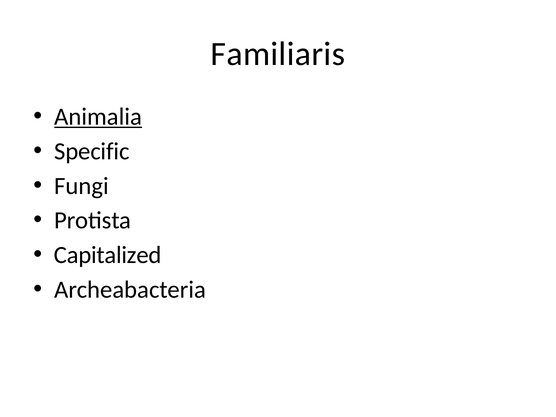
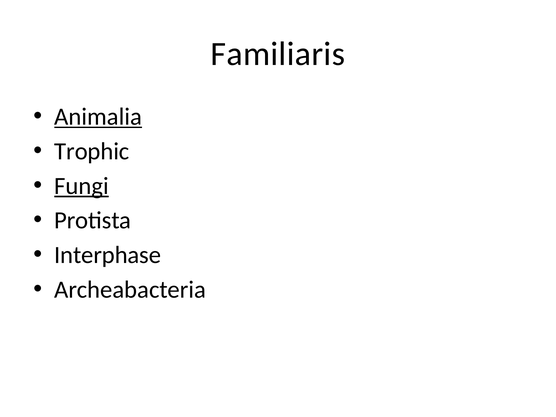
Specific: Specific -> Trophic (92, 151)
Fungi underline: none -> present (82, 186)
Capitalized: Capitalized -> Interphase (108, 255)
